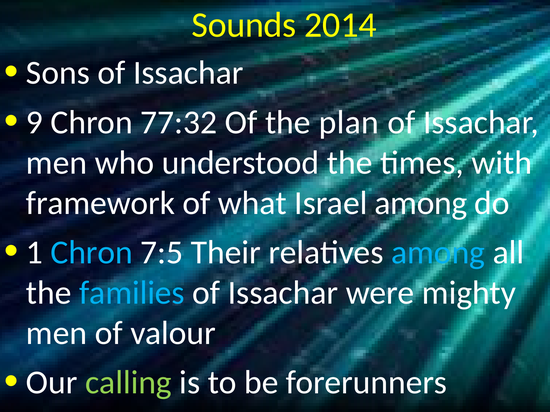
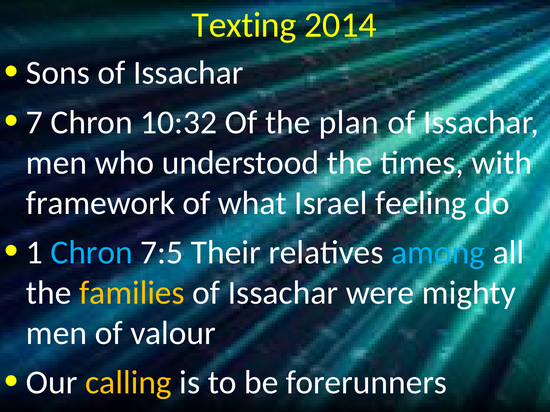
Sounds: Sounds -> Texting (244, 25)
9: 9 -> 7 (34, 122)
77:32: 77:32 -> 10:32 (179, 122)
Israel among: among -> feeling (421, 203)
families colour: light blue -> yellow (132, 293)
calling colour: light green -> yellow (128, 383)
